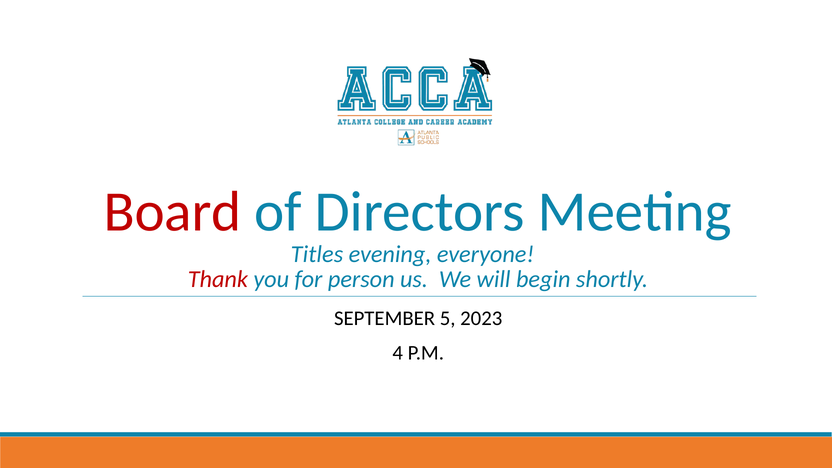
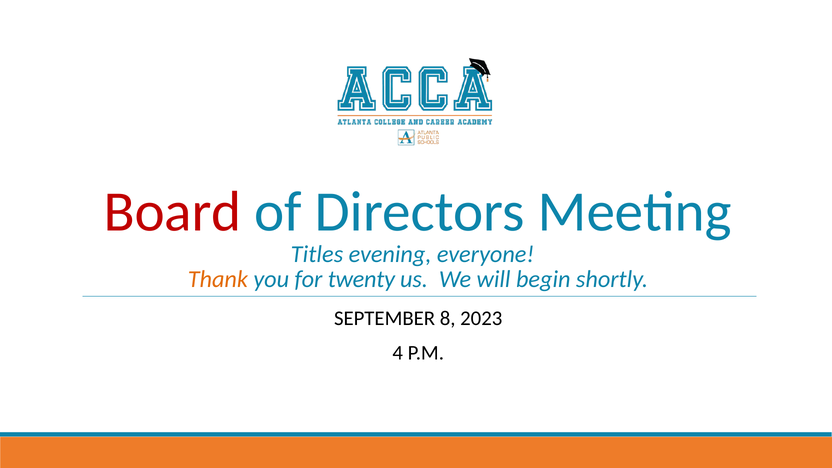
Thank colour: red -> orange (218, 279)
person: person -> twenty (361, 279)
5: 5 -> 8 (448, 318)
